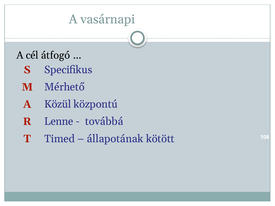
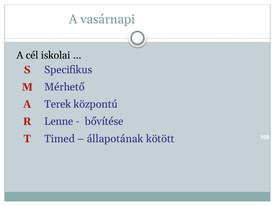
átfogó: átfogó -> iskolai (56, 55)
Közül: Közül -> Terek (58, 104)
továbbá: továbbá -> bővítése (104, 122)
